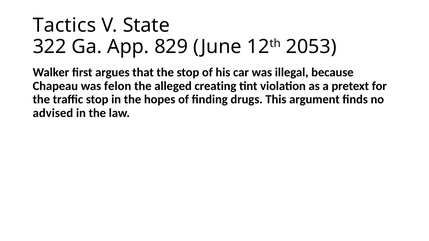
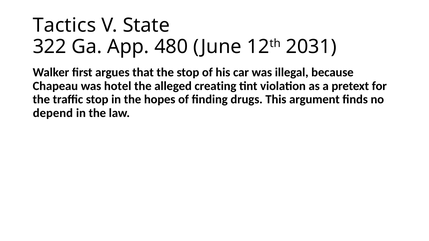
829: 829 -> 480 (171, 47)
2053: 2053 -> 2031 (311, 47)
felon: felon -> hotel (118, 86)
advised: advised -> depend (53, 113)
